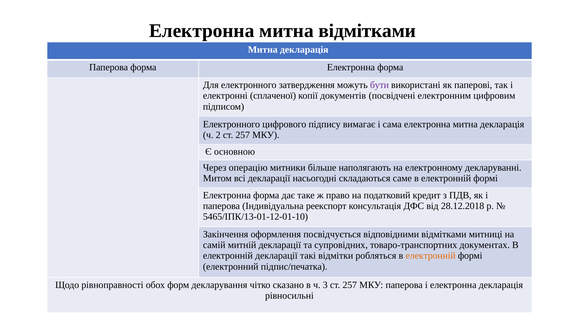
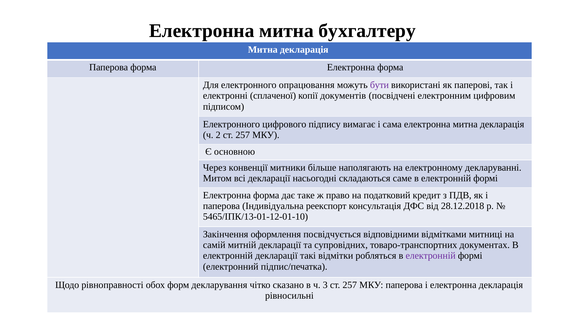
митна відмітками: відмітками -> бухгалтеру (367, 31)
затвердження: затвердження -> опрацювання (307, 85)
операцію: операцію -> конвенції (248, 167)
електронній colour: orange -> purple (431, 256)
